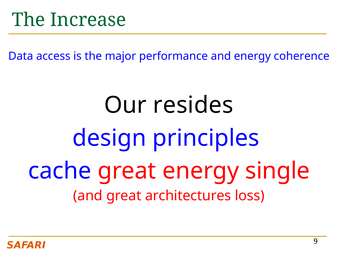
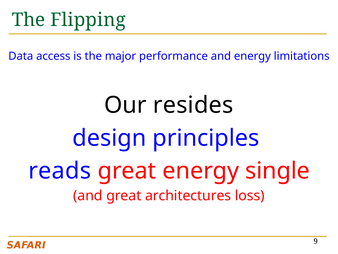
Increase: Increase -> Flipping (88, 20)
coherence: coherence -> limitations (302, 56)
cache: cache -> reads (60, 171)
